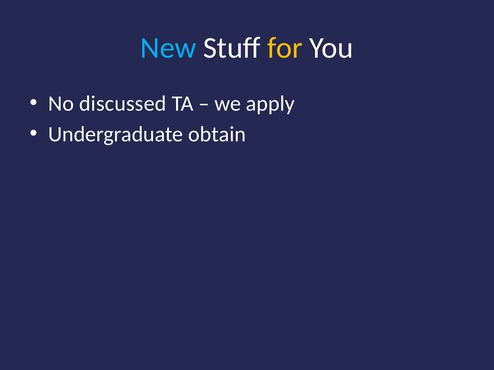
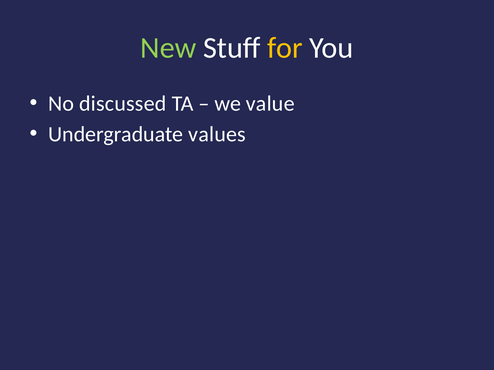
New colour: light blue -> light green (168, 48)
apply: apply -> value (270, 104)
obtain: obtain -> values (217, 134)
